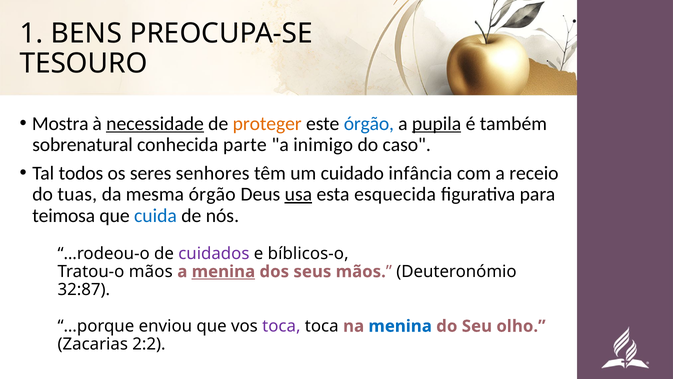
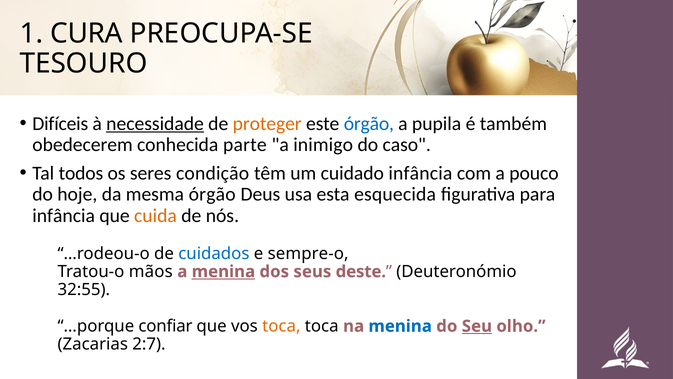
BENS: BENS -> CURA (87, 33)
Mostra: Mostra -> Difíceis (60, 123)
pupila underline: present -> none (437, 123)
sobrenatural: sobrenatural -> obedecerem (83, 145)
senhores: senhores -> condição (213, 173)
receio: receio -> pouco (534, 173)
tuas: tuas -> hoje (77, 194)
usa underline: present -> none (298, 194)
teimosa: teimosa -> infância (64, 215)
cuida colour: blue -> orange (155, 215)
cuidados colour: purple -> blue (214, 253)
bíblicos-o: bíblicos-o -> sempre-o (308, 253)
seus mãos: mãos -> deste (361, 271)
32:87: 32:87 -> 32:55 (84, 290)
enviou: enviou -> confiar (165, 326)
toca colour: purple -> orange (281, 326)
Seu underline: none -> present (477, 326)
2:2: 2:2 -> 2:7 (149, 344)
